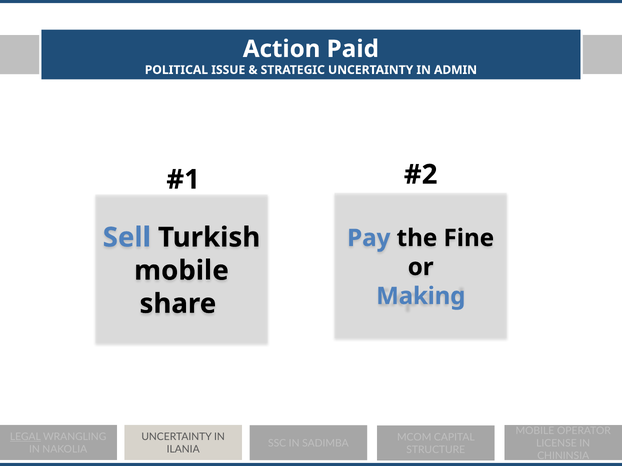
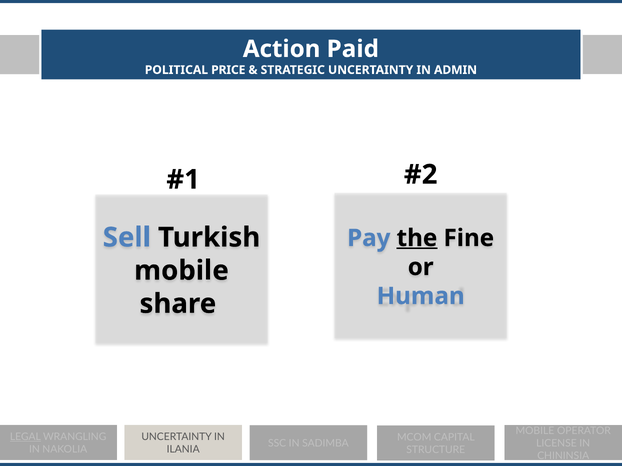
ISSUE: ISSUE -> PRICE (228, 70)
the underline: none -> present (417, 238)
Making: Making -> Human (421, 296)
